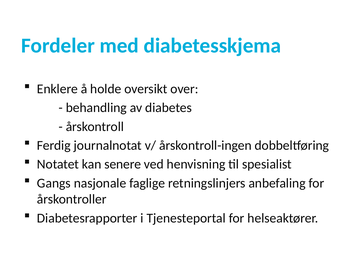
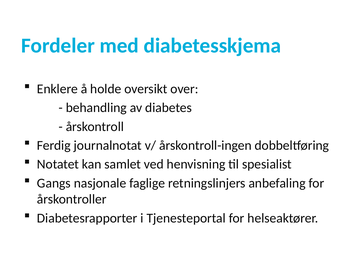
senere: senere -> samlet (123, 164)
